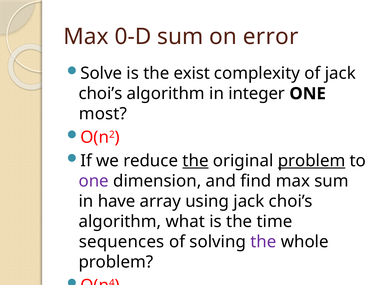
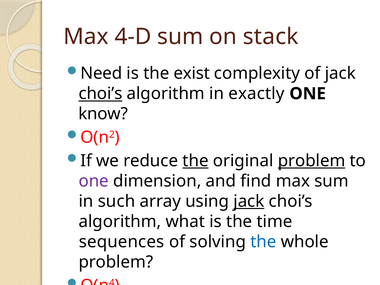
0-D: 0-D -> 4-D (133, 37)
error: error -> stack (271, 37)
Solve: Solve -> Need (101, 73)
choi’s underline: none -> present (100, 94)
integer: integer -> exactly (256, 94)
most: most -> know (103, 114)
have: have -> such (116, 201)
jack underline: none -> present (249, 201)
the colour: purple -> blue (263, 242)
